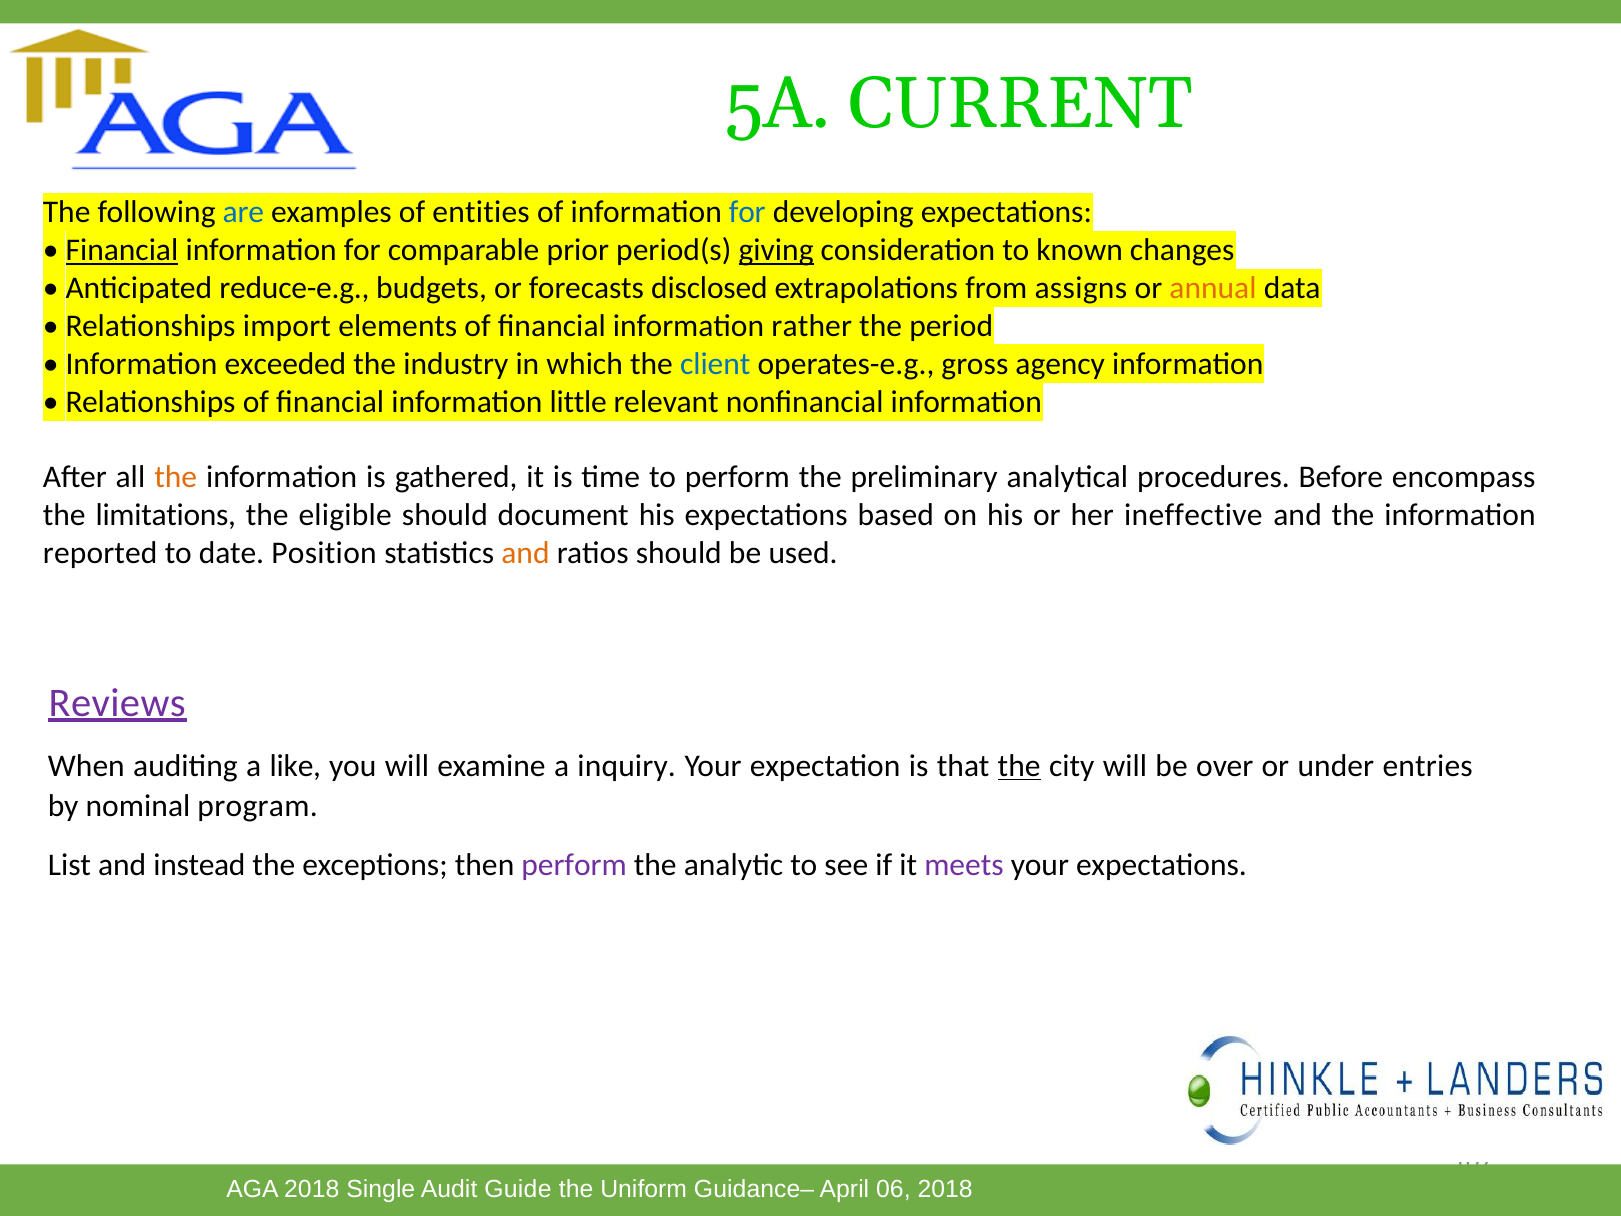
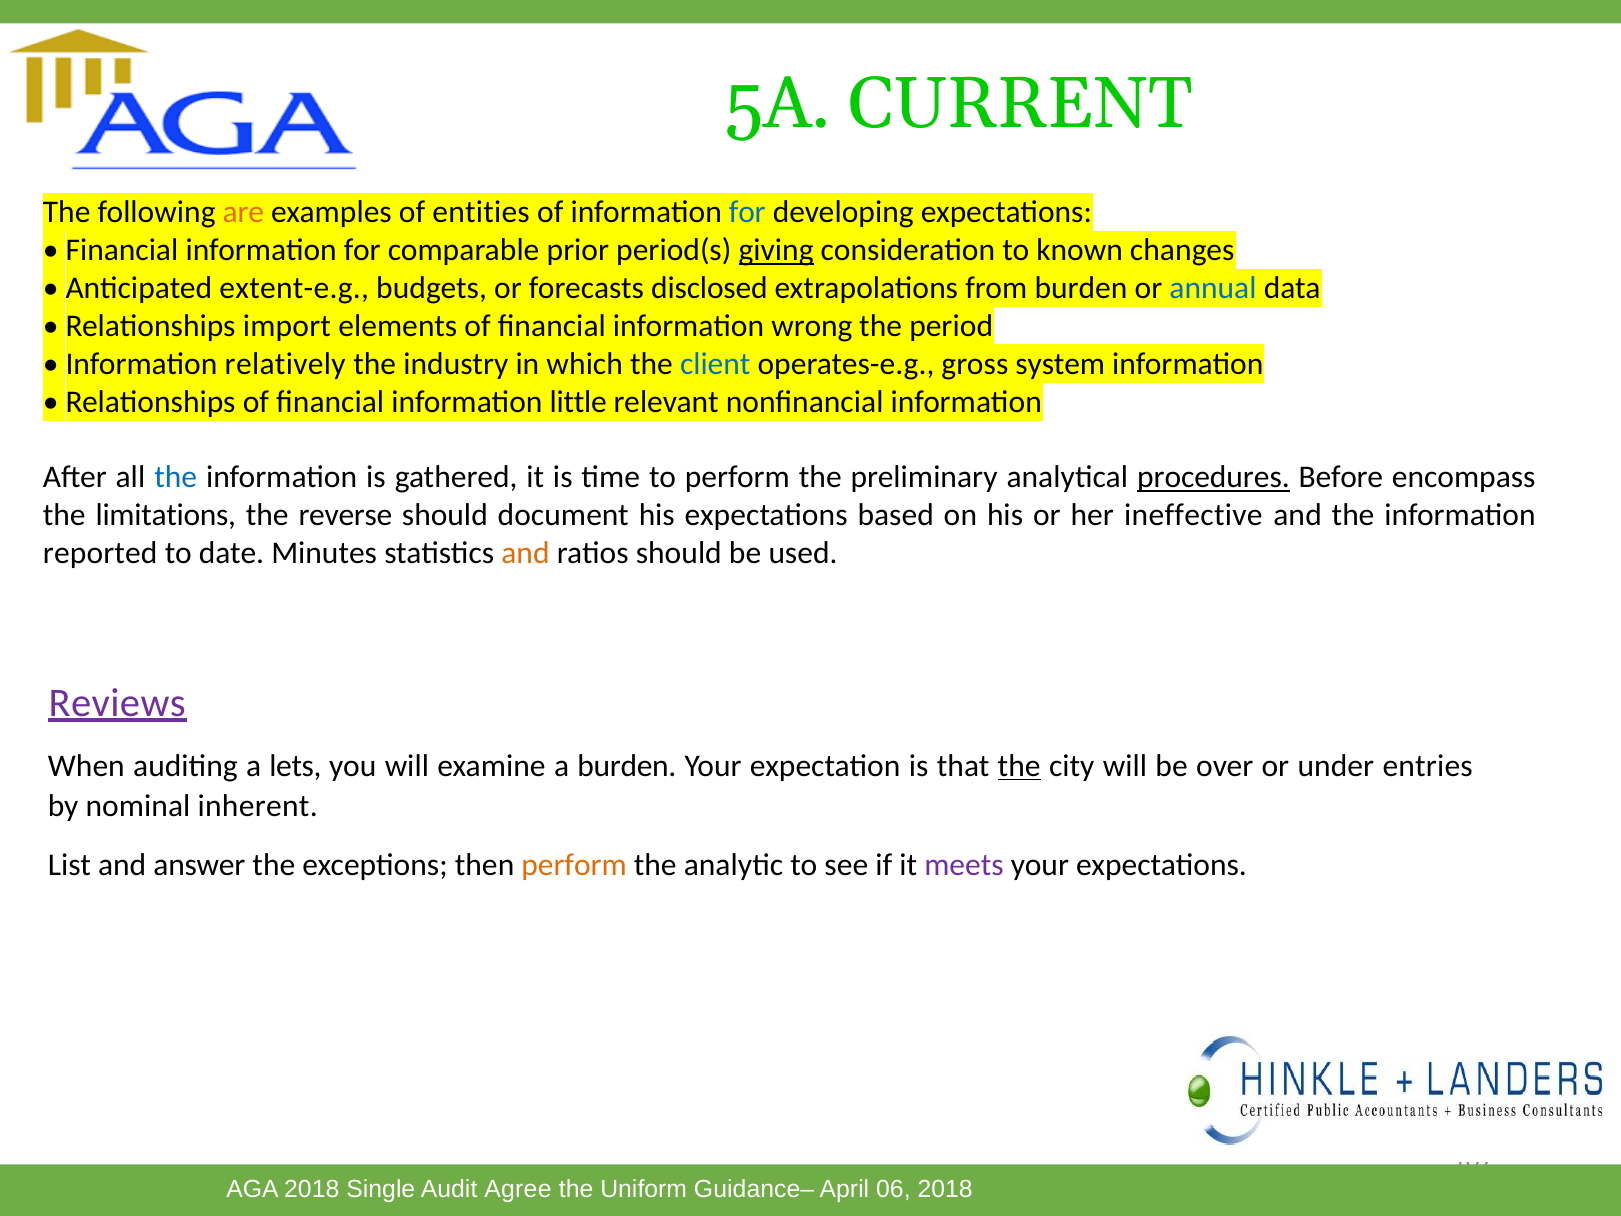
are colour: blue -> orange (243, 212)
Financial underline: present -> none (122, 250)
reduce-e.g: reduce-e.g -> extent-e.g (294, 288)
from assigns: assigns -> burden (1081, 288)
annual colour: orange -> blue (1213, 288)
rather: rather -> wrong (812, 326)
exceeded: exceeded -> relatively (285, 364)
agency: agency -> system (1060, 364)
the colour: orange -> blue (176, 477)
procedures underline: none -> present (1213, 477)
eligible: eligible -> reverse (345, 515)
Position: Position -> Minutes (324, 553)
like: like -> lets (295, 766)
a inquiry: inquiry -> burden (627, 766)
program: program -> inherent (258, 806)
instead: instead -> answer (199, 865)
perform colour: purple -> orange (574, 865)
Guide: Guide -> Agree (518, 1189)
